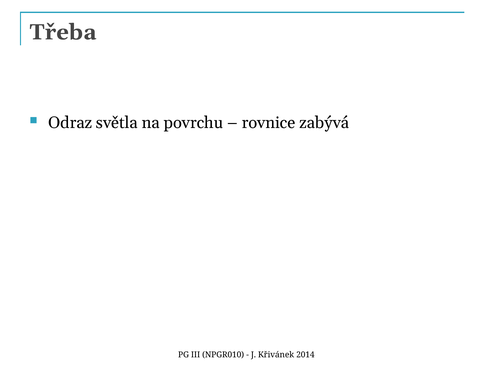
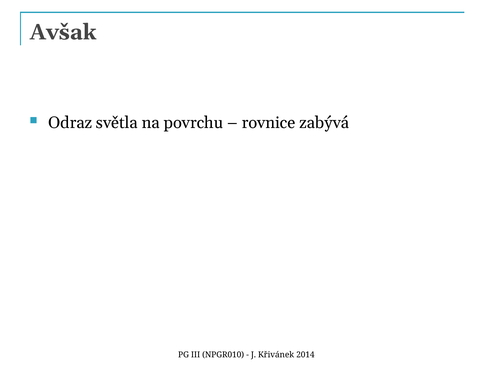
Třeba: Třeba -> Avšak (63, 32)
